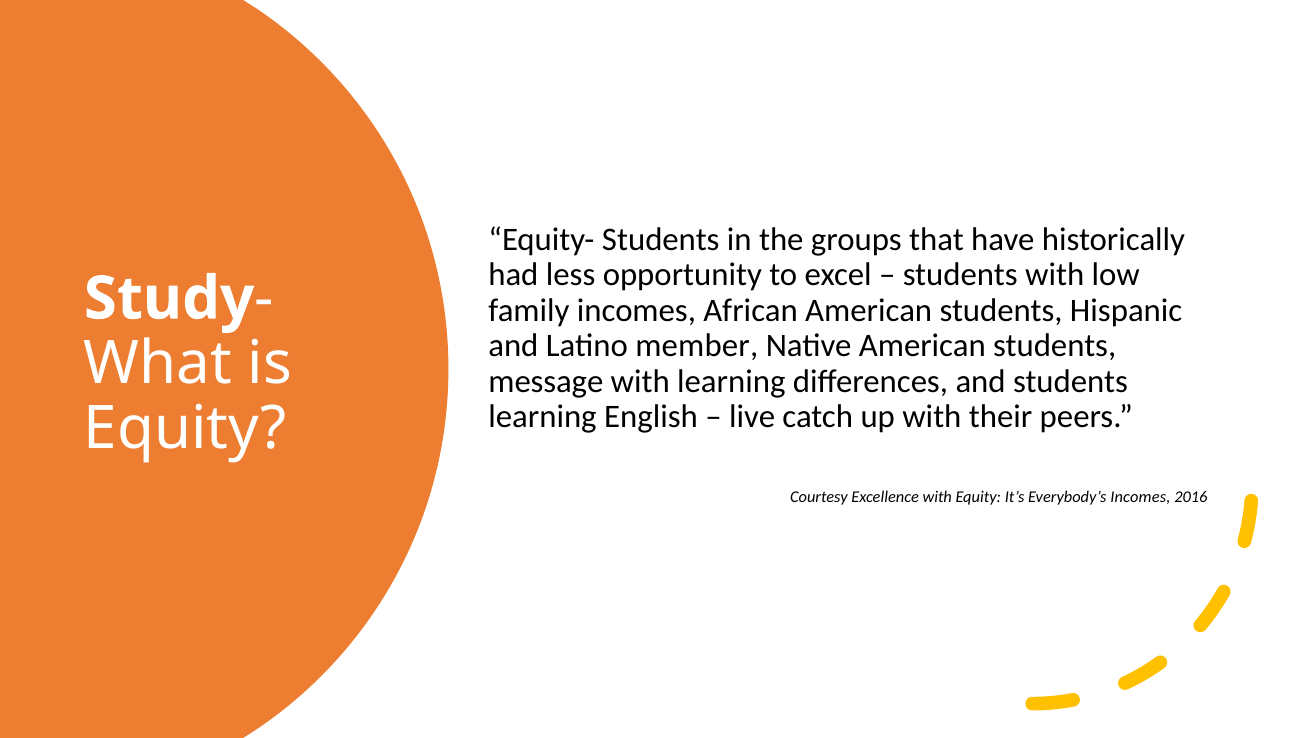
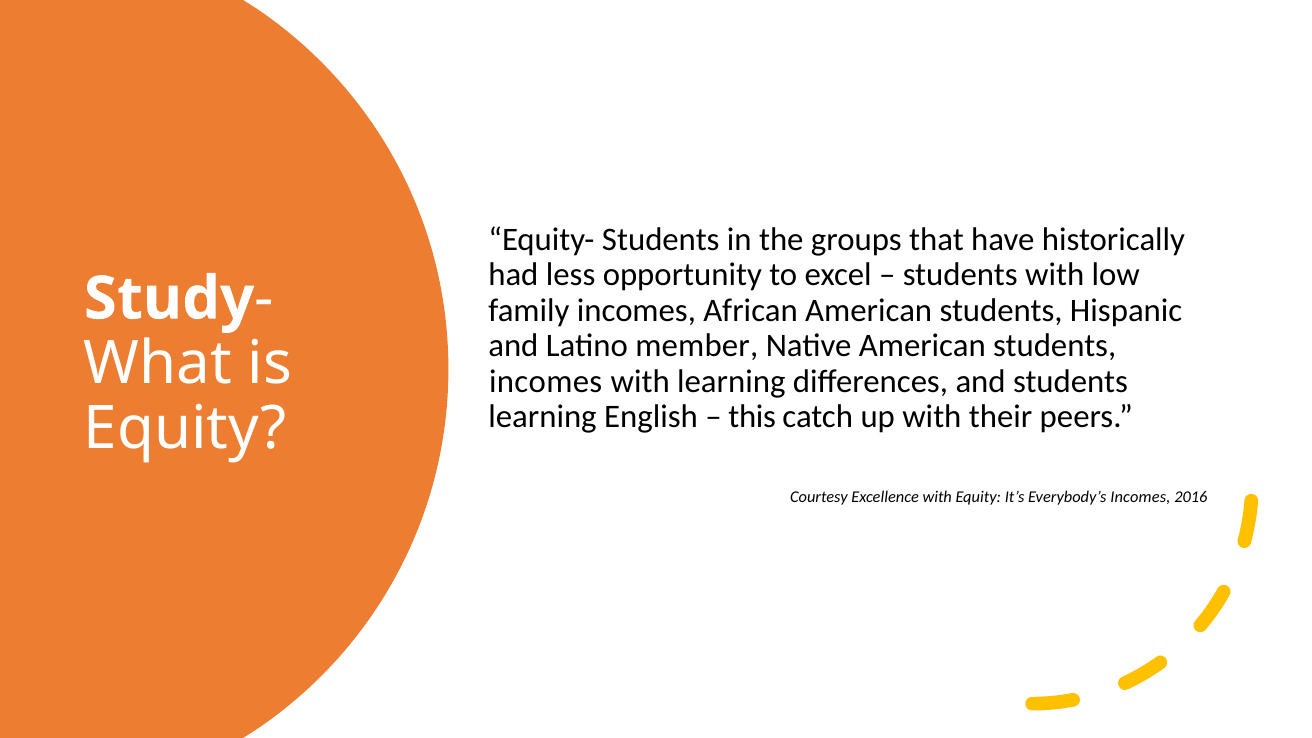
message: message -> incomes (546, 381)
live: live -> this (752, 417)
